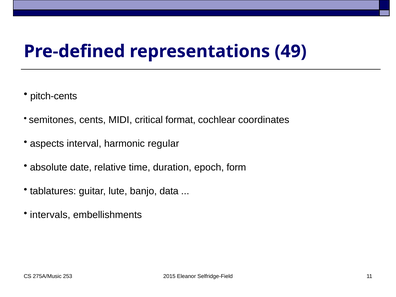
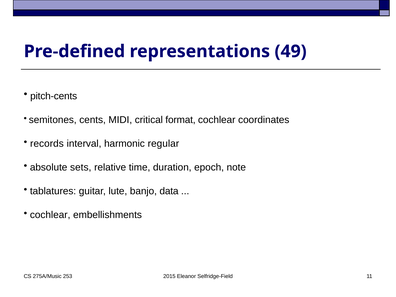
aspects: aspects -> records (47, 144)
date: date -> sets (81, 167)
form: form -> note (236, 167)
intervals: intervals -> cochlear (50, 215)
